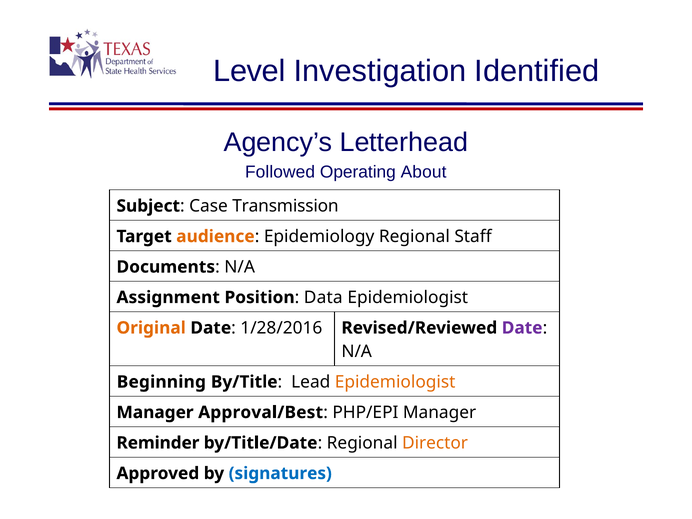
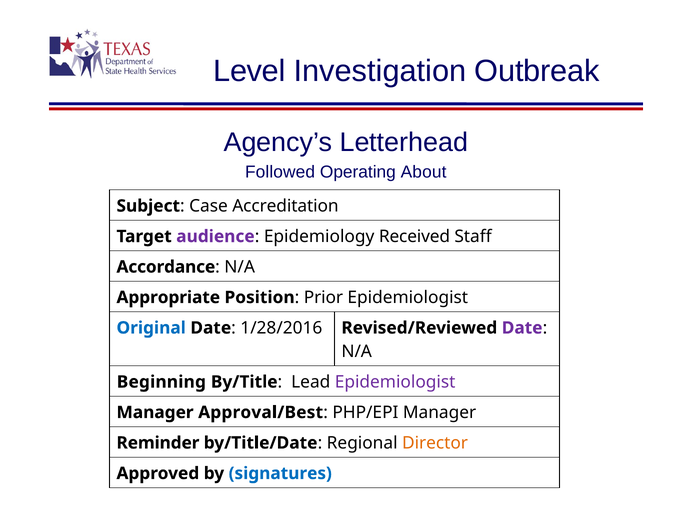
Identified: Identified -> Outbreak (537, 71)
Transmission: Transmission -> Accreditation (285, 206)
audience colour: orange -> purple (215, 236)
Epidemiology Regional: Regional -> Received (414, 236)
Documents: Documents -> Accordance (166, 267)
Assignment: Assignment -> Appropriate (168, 297)
Data: Data -> Prior (323, 297)
Original colour: orange -> blue (151, 328)
Epidemiologist colour: orange -> purple (395, 382)
